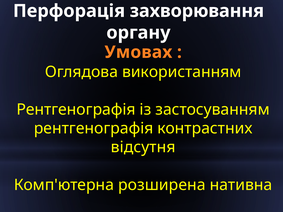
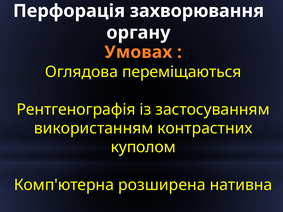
використанням: використанням -> переміщаються (182, 72)
рентгенографія: рентгенографія -> використанням (94, 129)
відсутня: відсутня -> куполом (143, 147)
